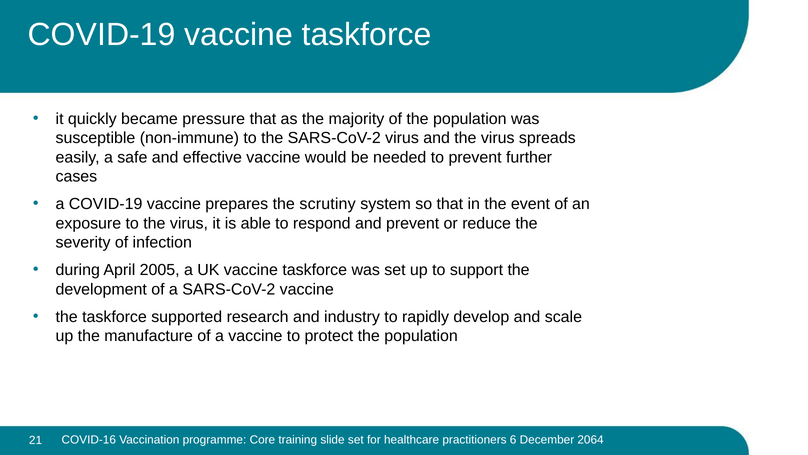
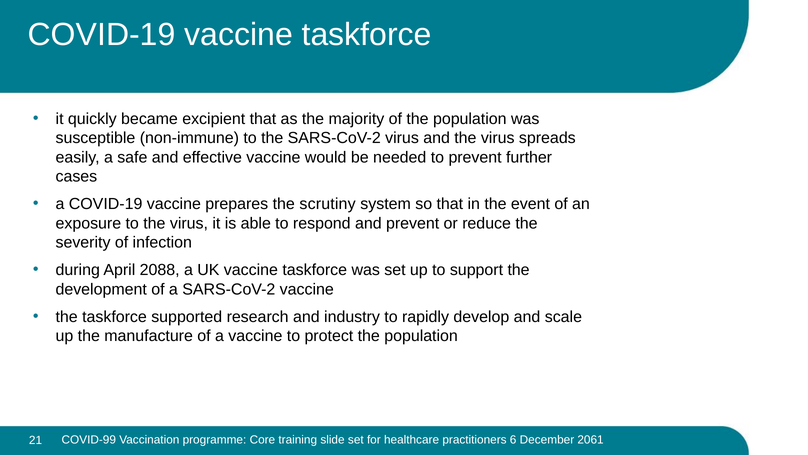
pressure: pressure -> excipient (214, 119)
2005: 2005 -> 2088 (160, 270)
COVID-16: COVID-16 -> COVID-99 (89, 440)
2064: 2064 -> 2061 (591, 440)
